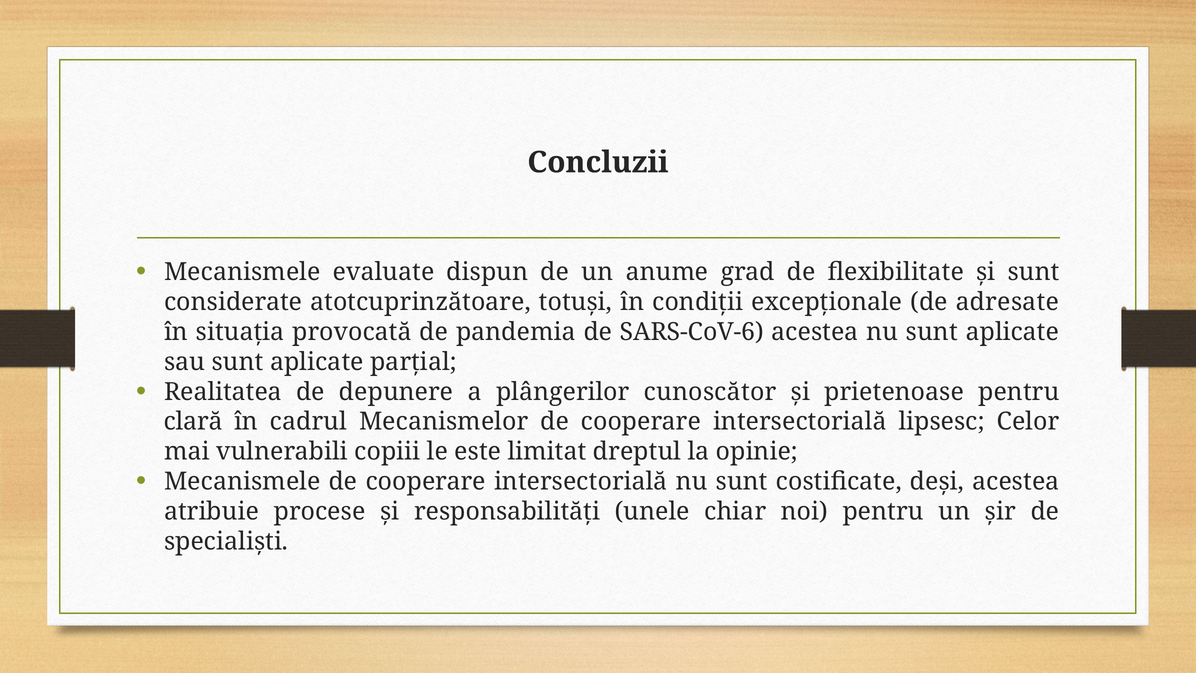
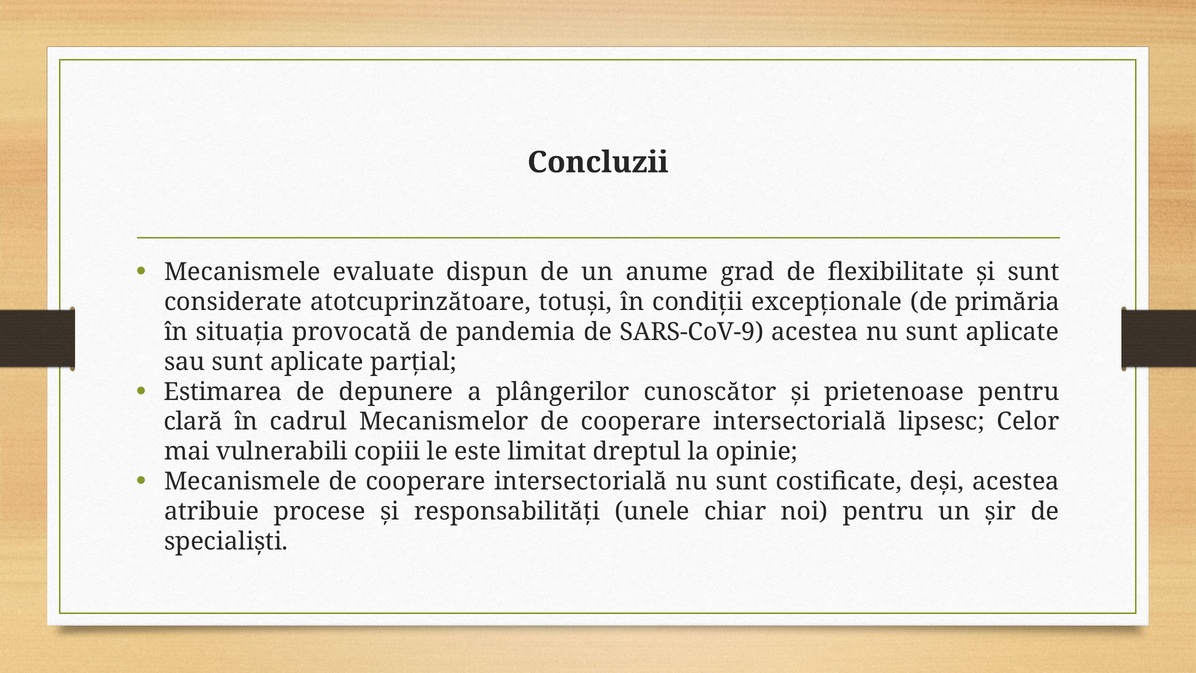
adresate: adresate -> primăria (1008, 302)
SARS-CoV-6: SARS-CoV-6 -> SARS-CoV-9 (692, 332)
Realitatea: Realitatea -> Estimarea (223, 392)
